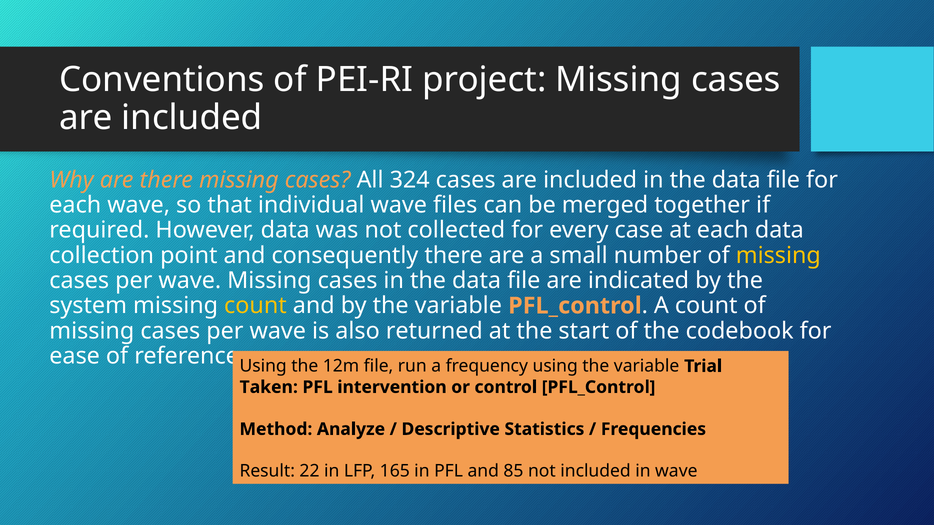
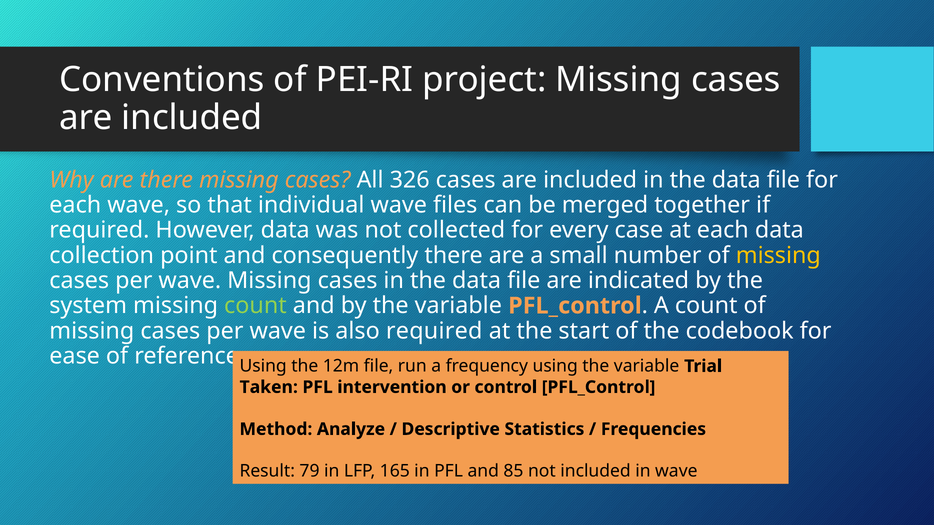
324: 324 -> 326 (410, 180)
count colour: yellow -> light green (255, 306)
also returned: returned -> required (434, 331)
22: 22 -> 79 (310, 471)
